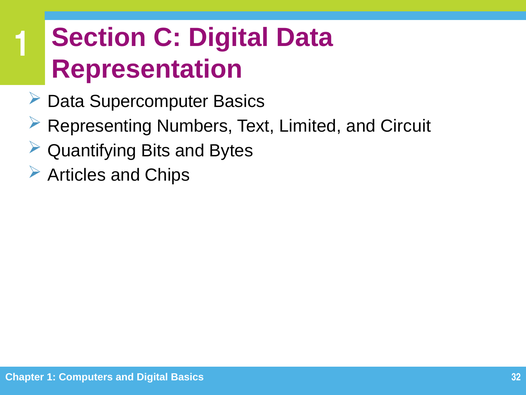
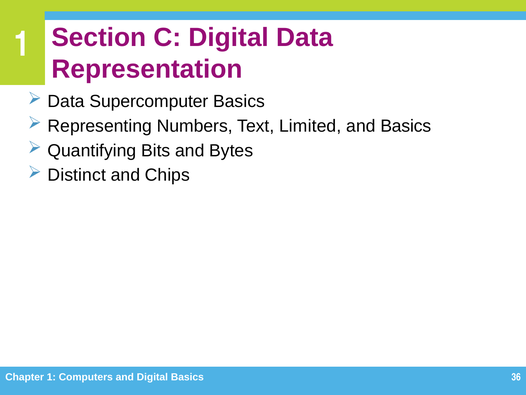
and Circuit: Circuit -> Basics (406, 126)
Articles: Articles -> Distinct (77, 175)
32: 32 -> 36 (516, 377)
